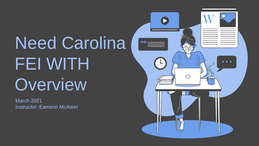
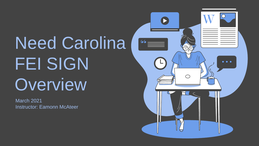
WITH: WITH -> SIGN (68, 64)
